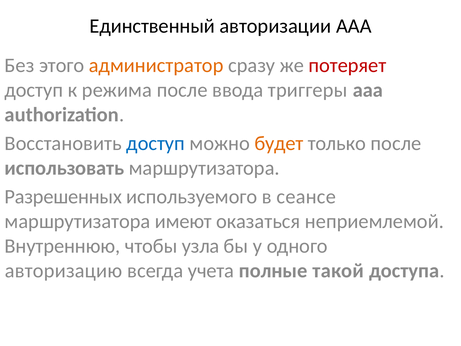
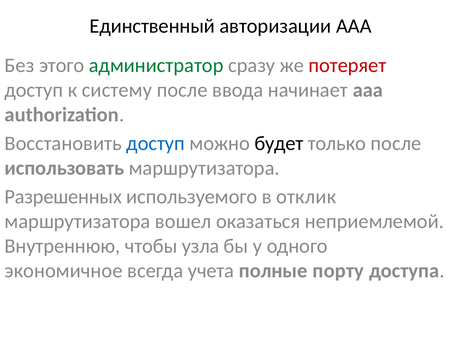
администратор colour: orange -> green (156, 65)
режима: режима -> систему (117, 90)
триггеры: триггеры -> начинает (308, 90)
будет colour: orange -> black (279, 143)
сеансе: сеансе -> отклик (306, 197)
имеют: имеют -> вошел (183, 221)
авторизацию: авторизацию -> экономичное (64, 271)
такой: такой -> порту (338, 271)
